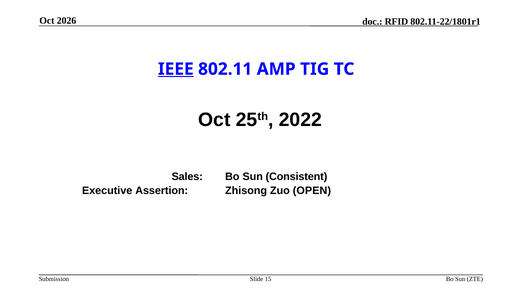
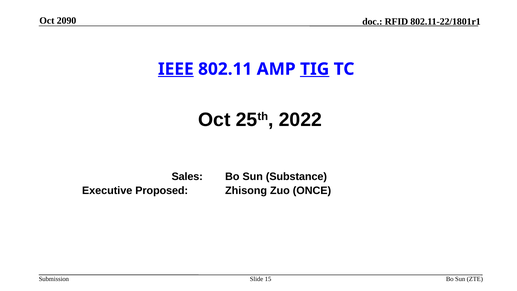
2026: 2026 -> 2090 (67, 21)
TIG underline: none -> present (315, 69)
Consistent: Consistent -> Substance (296, 177)
Assertion: Assertion -> Proposed (162, 190)
OPEN: OPEN -> ONCE (312, 190)
